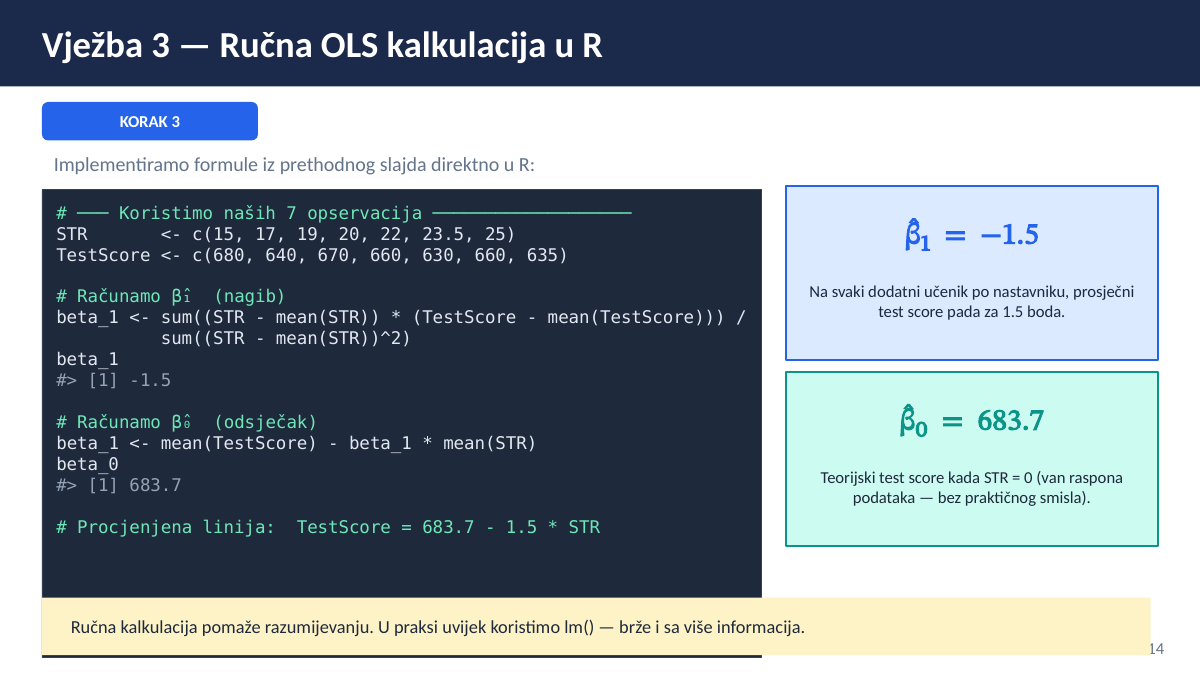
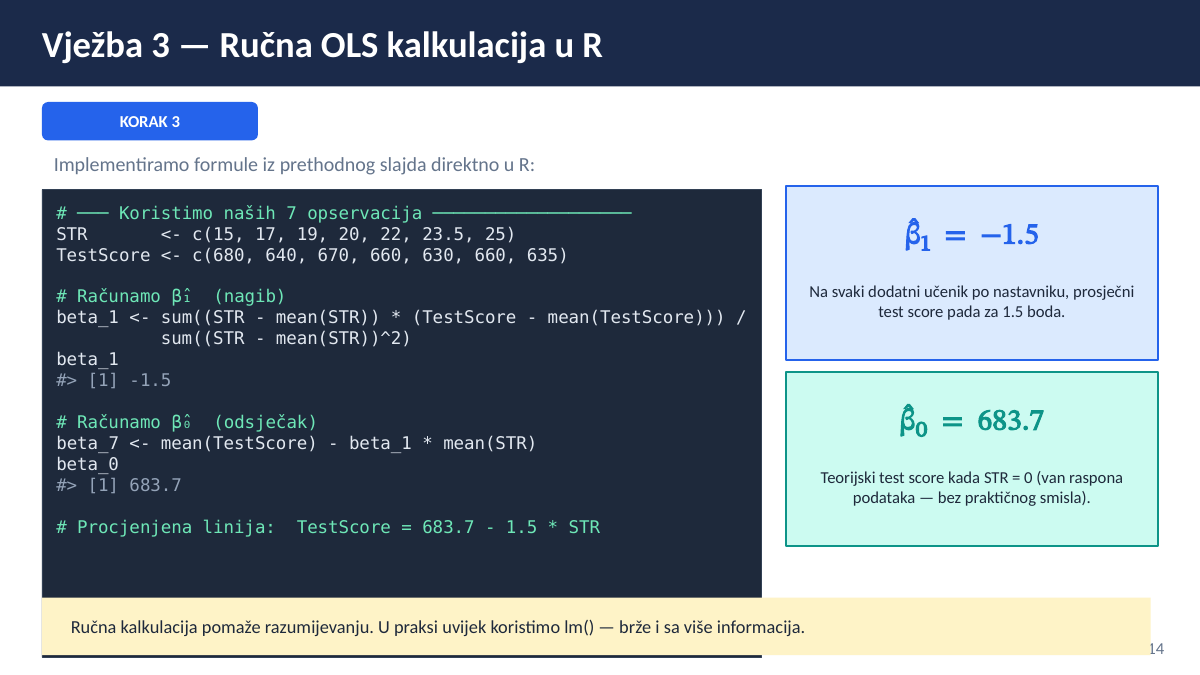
beta_1: beta_1 -> beta_7 (88, 444)
